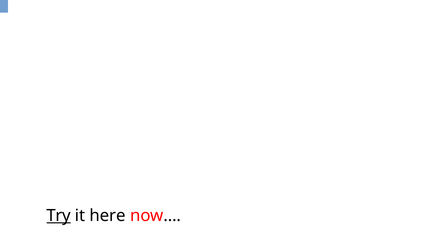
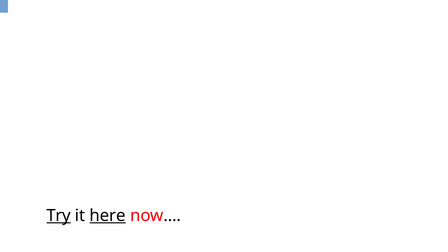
here underline: none -> present (108, 216)
